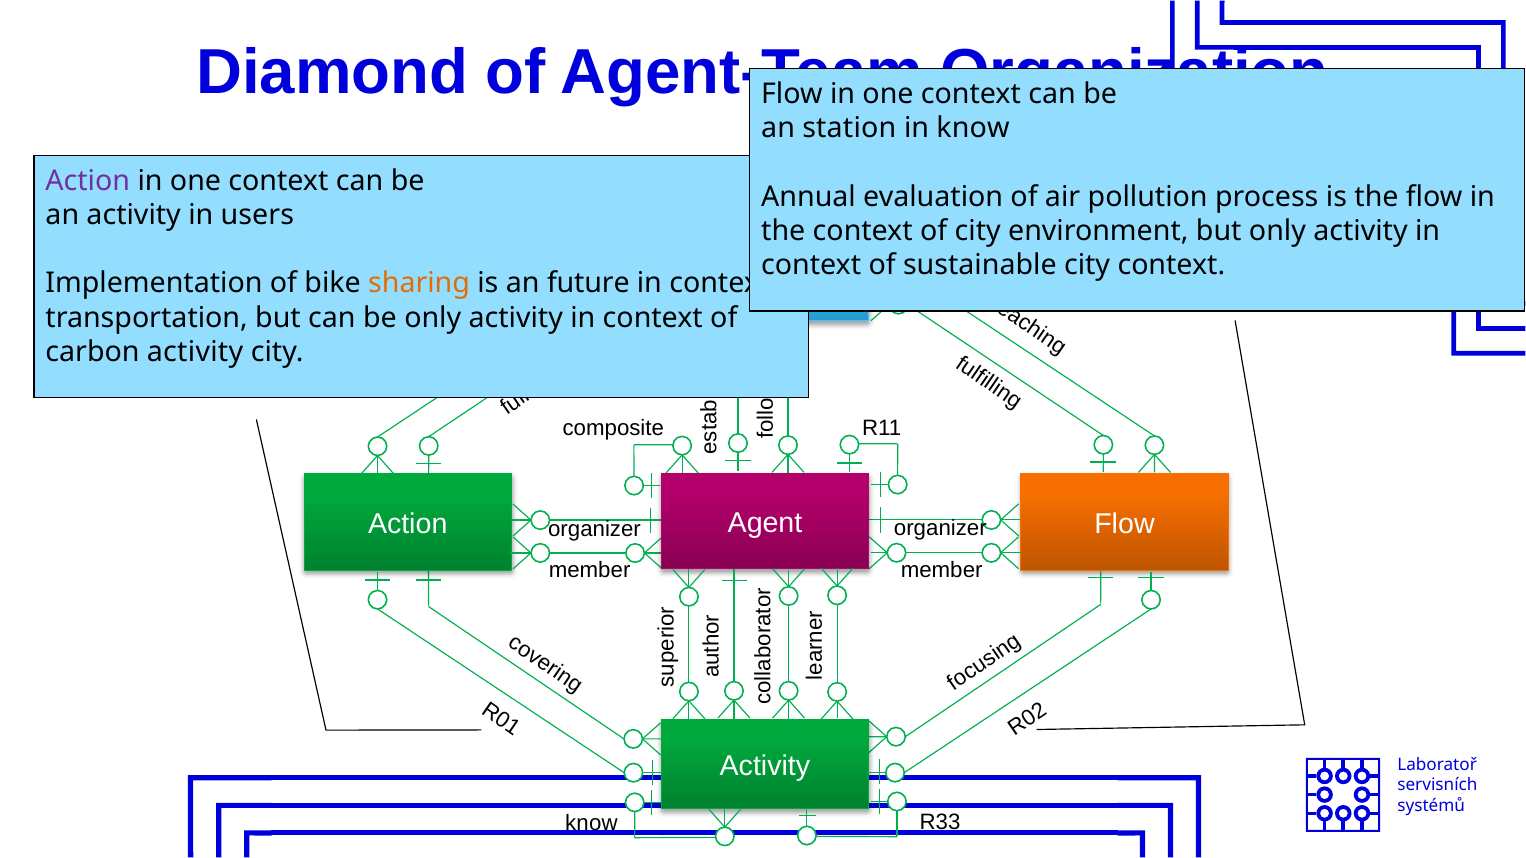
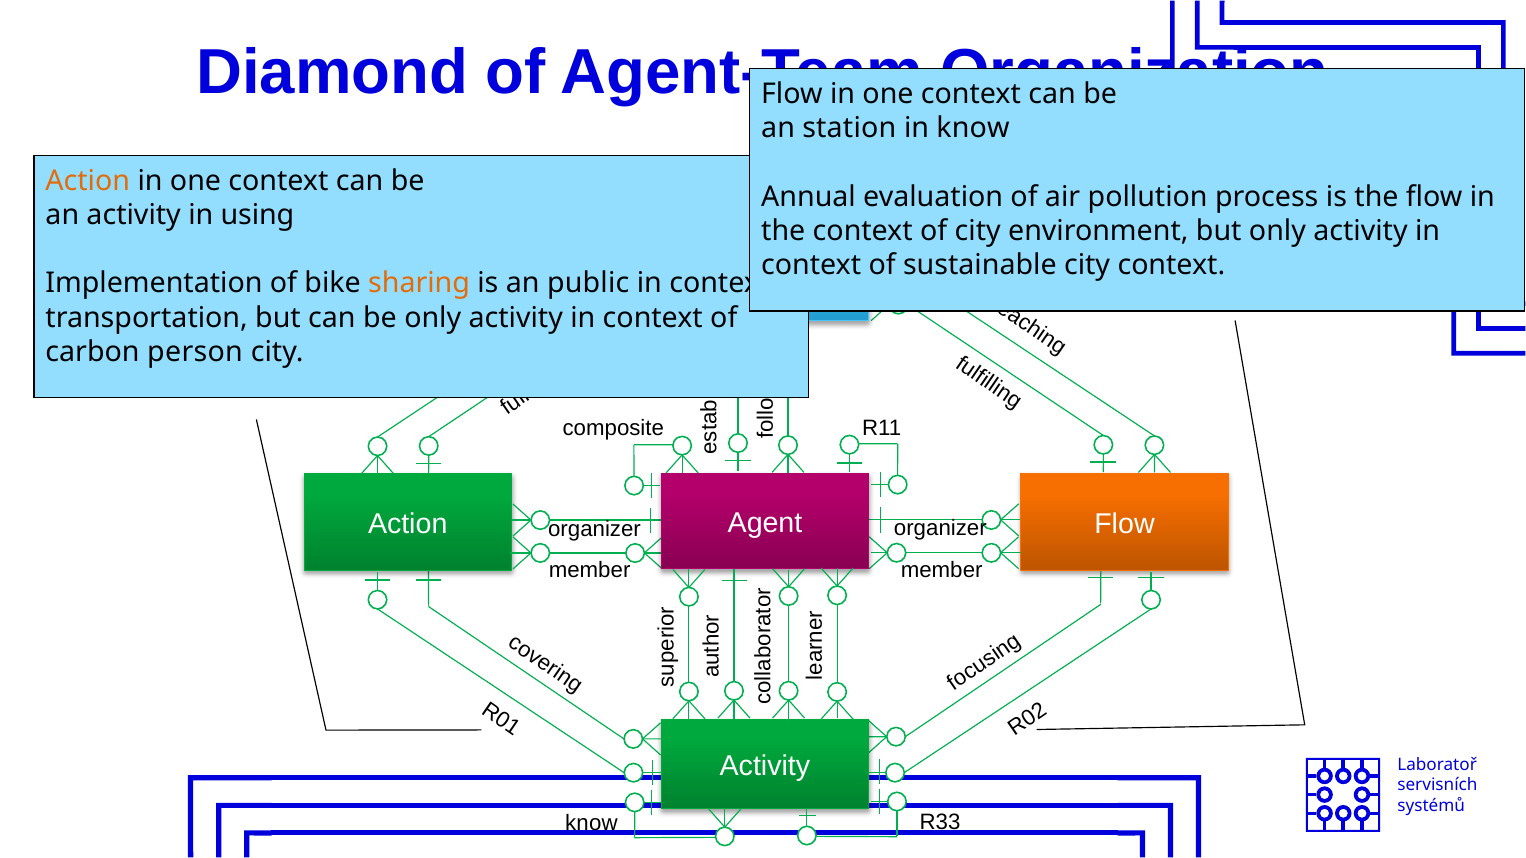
Action colour: purple -> orange (88, 181)
users: users -> using (257, 215)
future: future -> public (588, 284)
carbon activity: activity -> person (195, 352)
